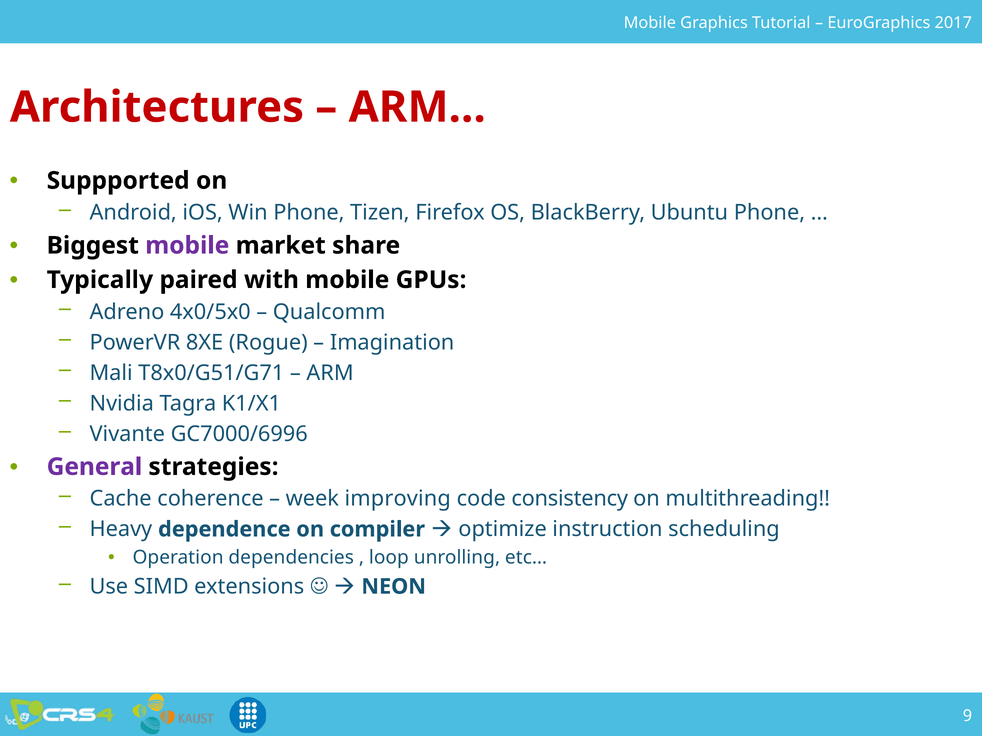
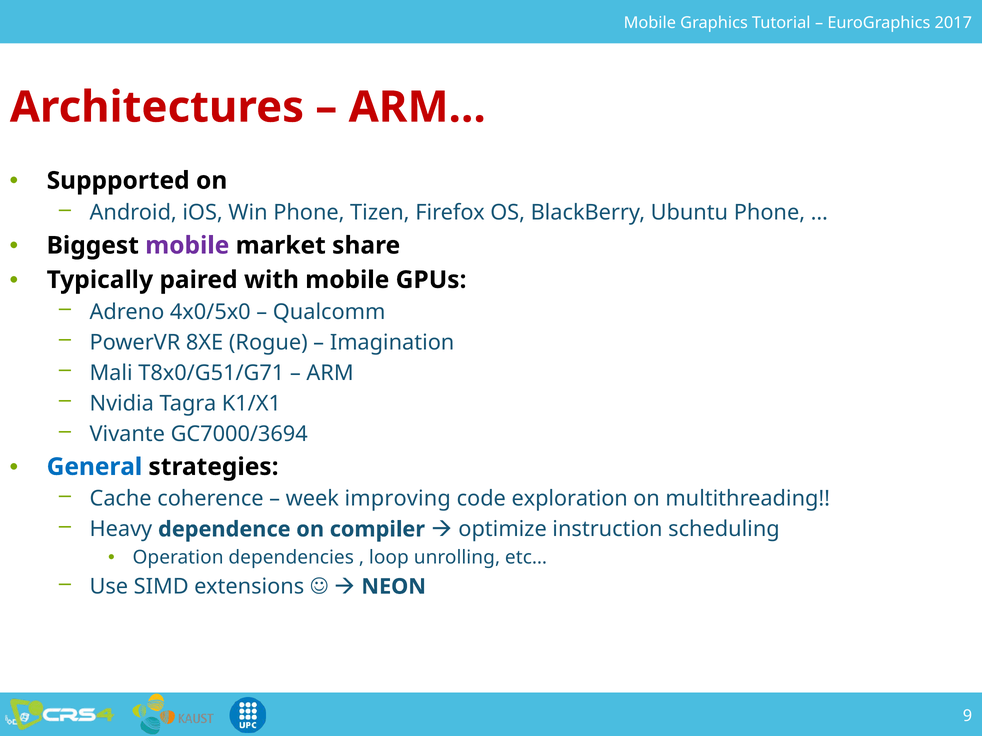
GC7000/6996: GC7000/6996 -> GC7000/3694 (239, 434)
General colour: purple -> blue (94, 467)
consistency: consistency -> exploration (570, 499)
